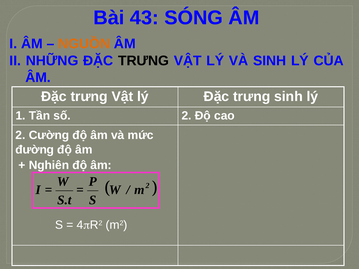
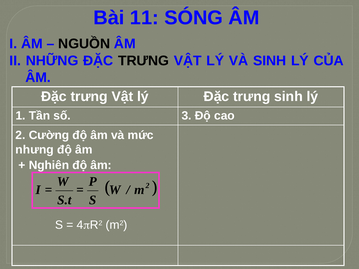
43: 43 -> 11 (144, 18)
NGUỒN colour: orange -> black (84, 44)
số 2: 2 -> 3 (187, 116)
đường: đường -> nhưng (35, 150)
